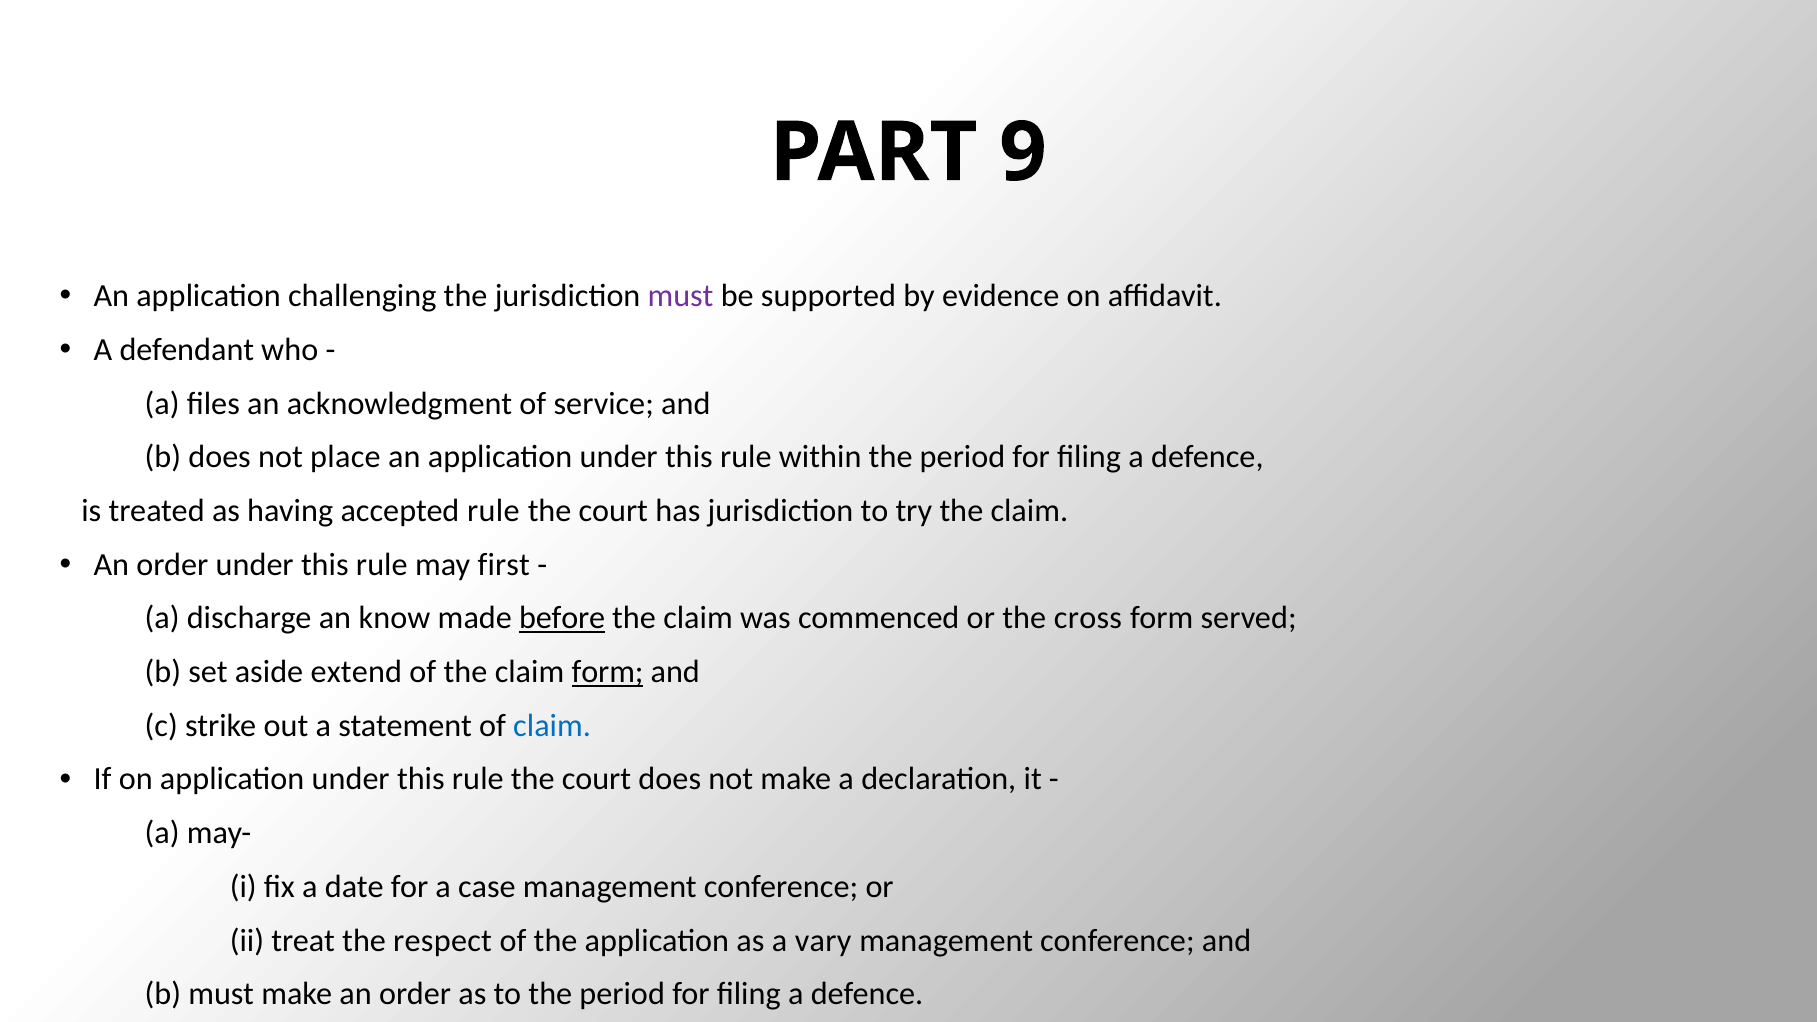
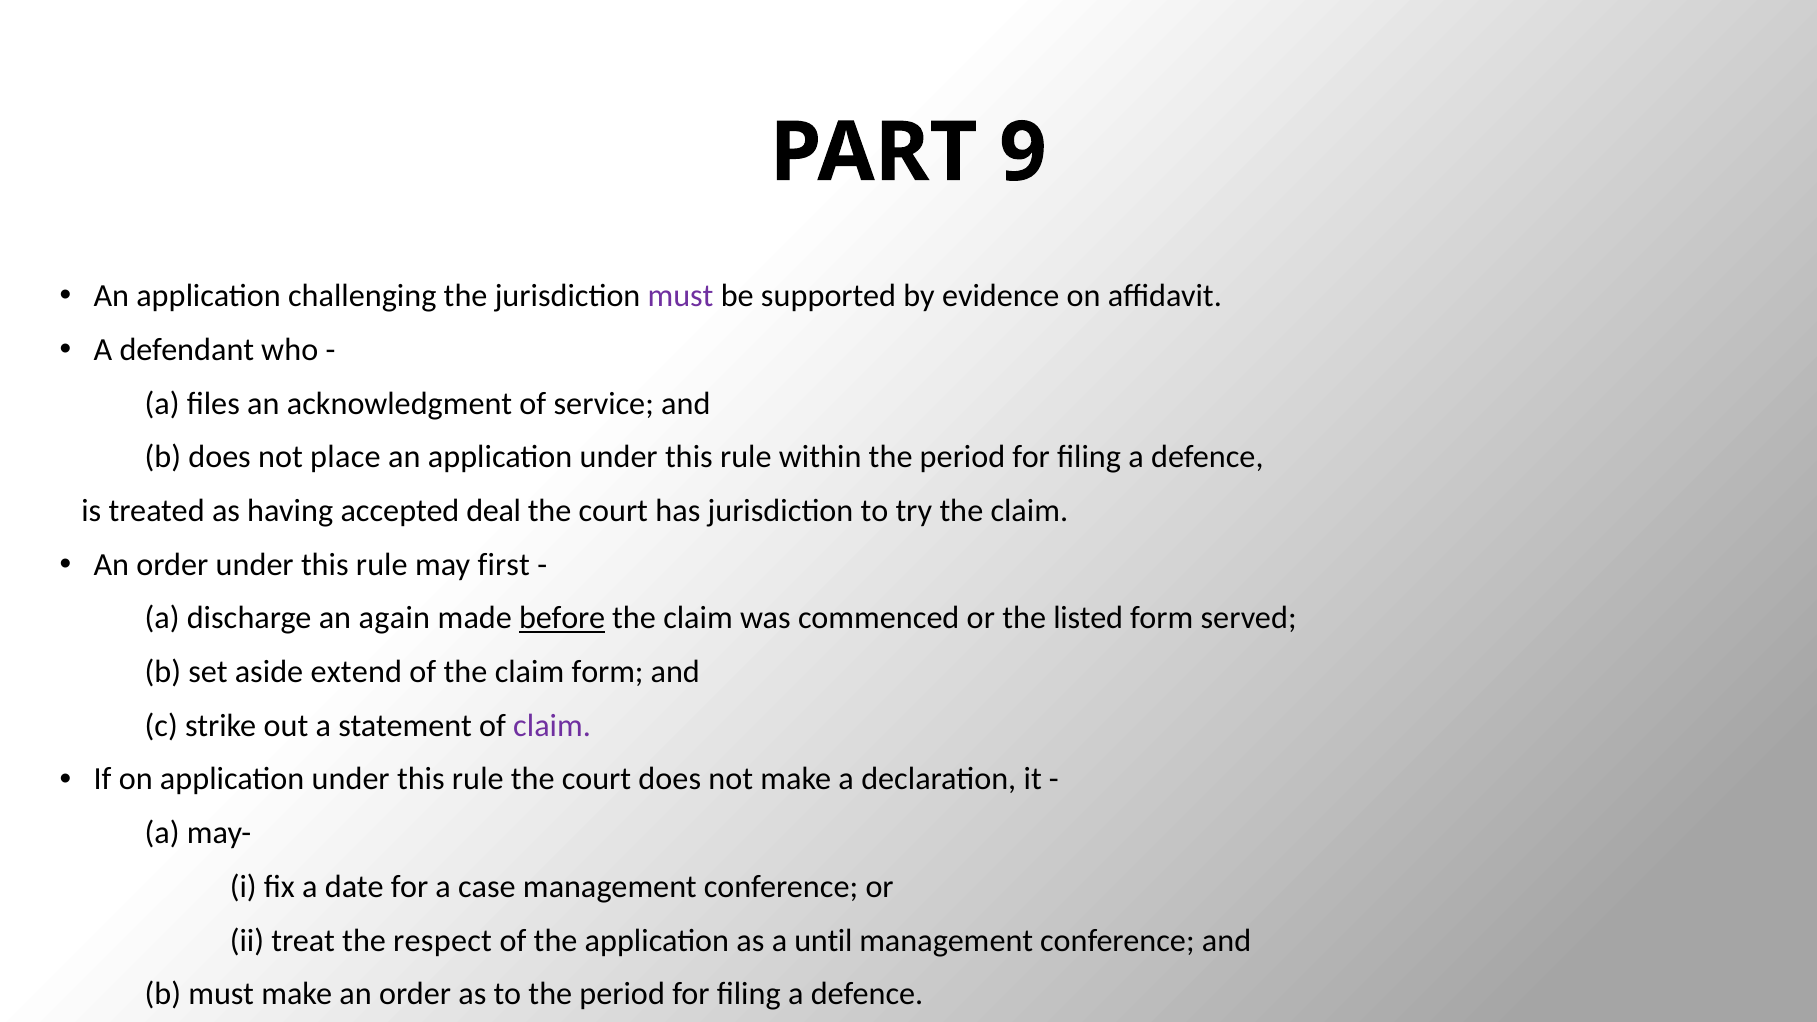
accepted rule: rule -> deal (494, 511)
know: know -> again (394, 618)
cross: cross -> listed (1088, 618)
form underline: present -> none (607, 672)
claim colour: blue -> purple (552, 726)
vary: vary -> until (823, 941)
